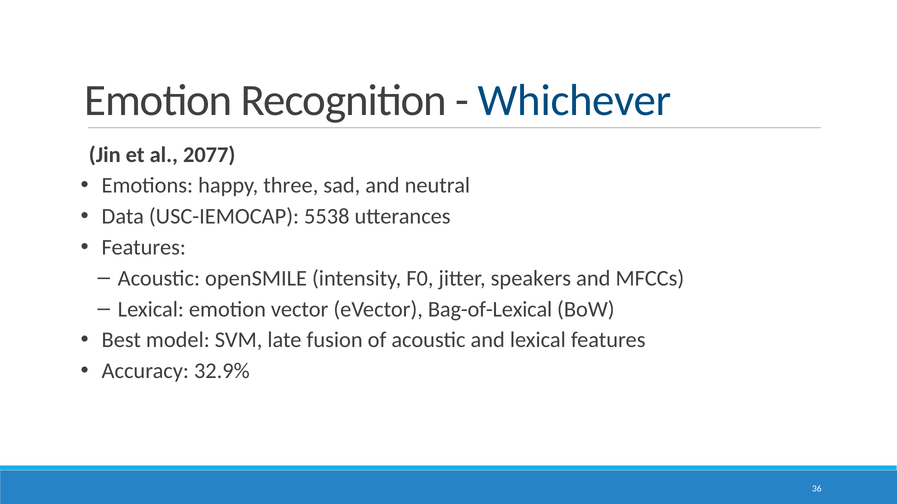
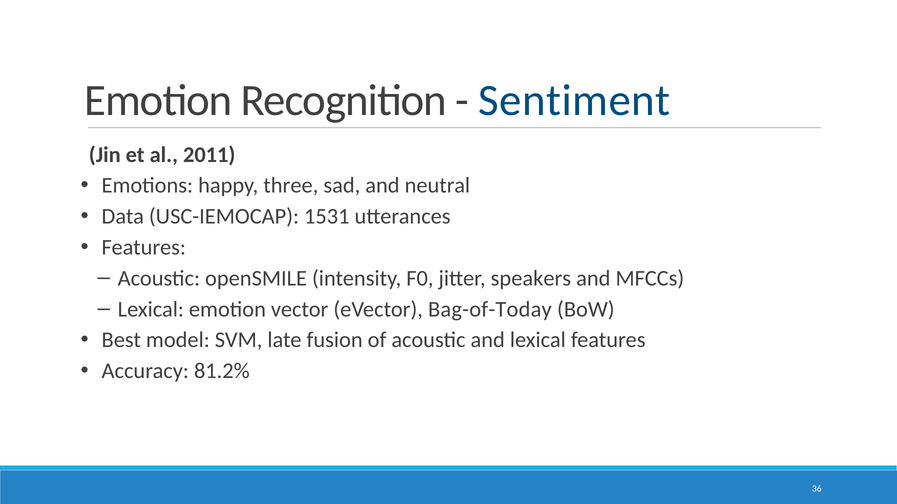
Whichever: Whichever -> Sentiment (574, 101)
2077: 2077 -> 2011 (209, 155)
5538: 5538 -> 1531 (327, 217)
Bag-of-Lexical: Bag-of-Lexical -> Bag-of-Today (490, 310)
32.9%: 32.9% -> 81.2% (222, 371)
